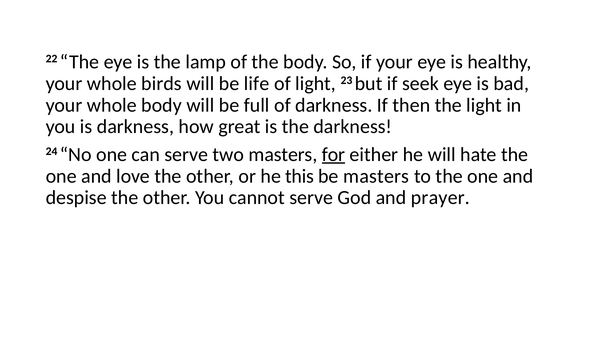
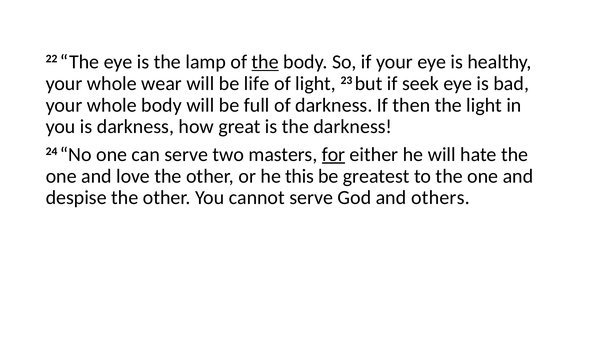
the underline: none -> present (265, 62)
birds: birds -> wear (162, 83)
be masters: masters -> greatest (376, 176)
prayer: prayer -> others (440, 198)
